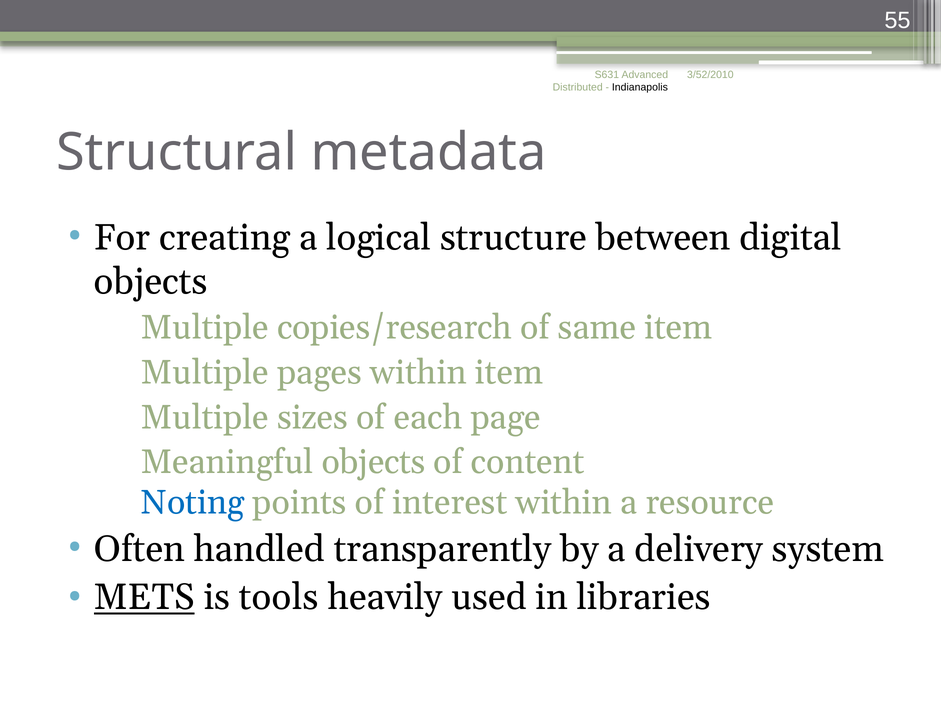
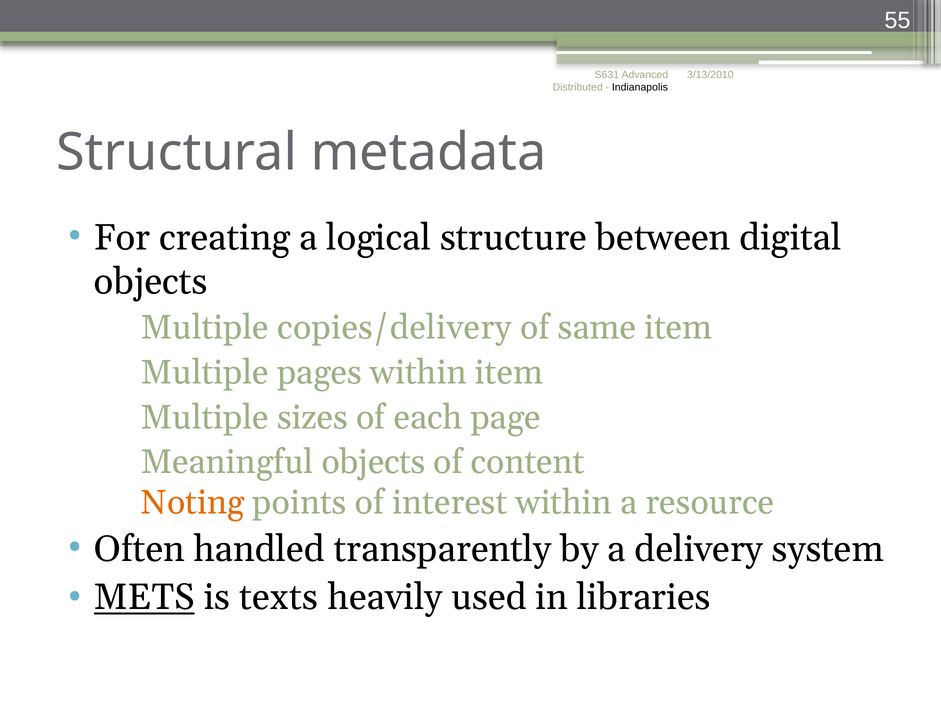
3/52/2010: 3/52/2010 -> 3/13/2010 (710, 75)
copies/research: copies/research -> copies/delivery (394, 328)
Noting colour: blue -> orange (193, 502)
tools: tools -> texts (279, 597)
